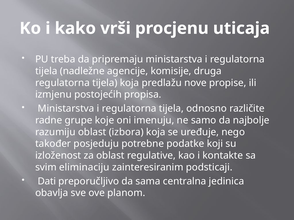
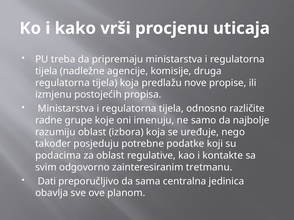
izloženost: izloženost -> podacima (58, 156)
eliminaciju: eliminaciju -> odgovorno (84, 168)
podsticaji: podsticaji -> tretmanu (209, 168)
